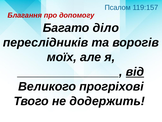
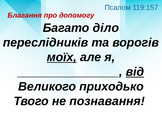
моїх underline: none -> present (62, 57)
прогріхові: прогріхові -> приходько (112, 86)
додержить: додержить -> познавання (107, 101)
